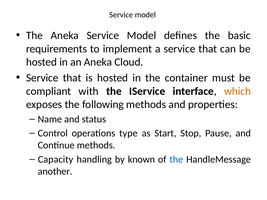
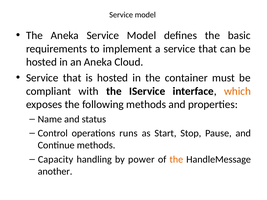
type: type -> runs (128, 133)
known: known -> power (141, 160)
the colour: blue -> orange (176, 160)
